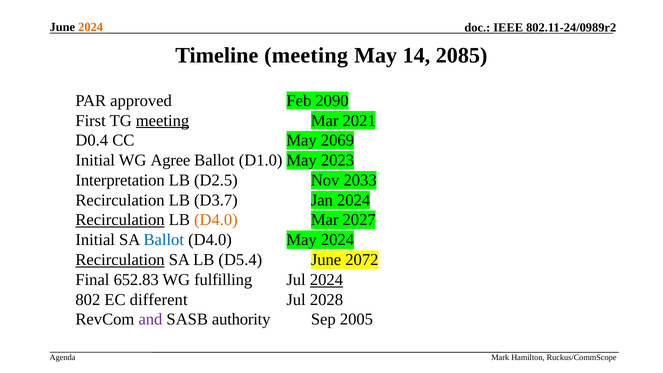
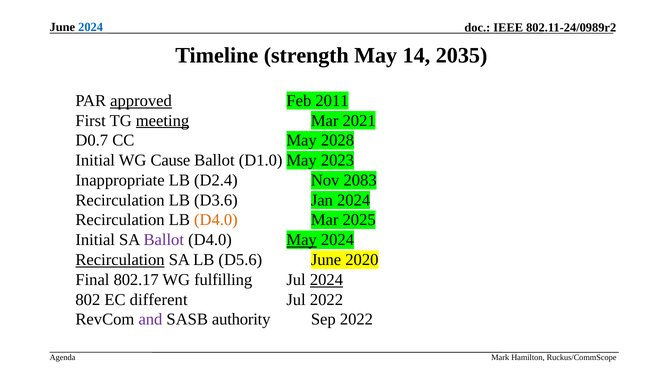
2024 colour: orange -> blue (91, 27)
Timeline meeting: meeting -> strength (306, 55)
2085: 2085 -> 2035 (462, 55)
approved underline: none -> present (141, 101)
2090: 2090 -> 2011 (332, 101)
D0.4: D0.4 -> D0.7 (92, 140)
2069: 2069 -> 2028 (337, 140)
Agree: Agree -> Cause (170, 160)
Interpretation: Interpretation -> Inappropriate (120, 180)
D2.5: D2.5 -> D2.4 (216, 180)
2033: 2033 -> 2083 (360, 180)
D3.7: D3.7 -> D3.6 (216, 200)
Recirculation underline: present -> none (120, 220)
2027: 2027 -> 2025 (359, 220)
Ballot colour: blue -> purple (164, 240)
May underline: none -> present (302, 240)
D5.4: D5.4 -> D5.6 (240, 260)
2072: 2072 -> 2020 (362, 260)
652.83: 652.83 -> 802.17 (136, 280)
Jul 2028: 2028 -> 2022 (326, 300)
Sep 2005: 2005 -> 2022 (356, 319)
